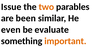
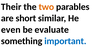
Issue: Issue -> Their (11, 7)
been: been -> short (26, 18)
important colour: orange -> blue (65, 41)
